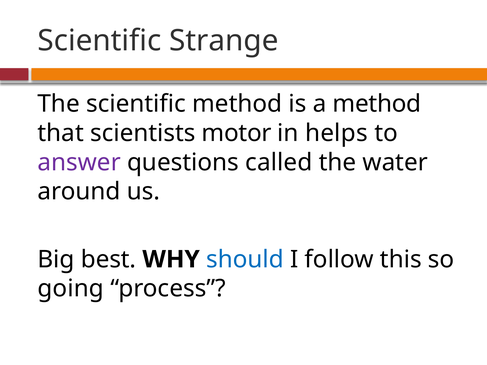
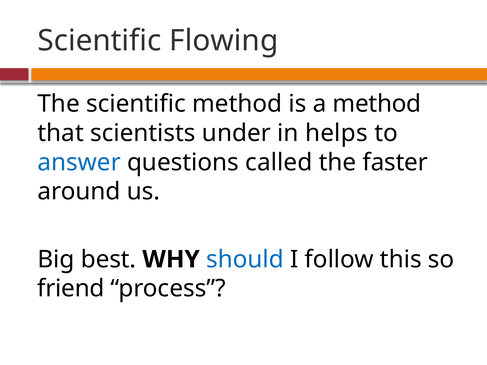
Strange: Strange -> Flowing (224, 41)
motor: motor -> under (236, 133)
answer colour: purple -> blue (79, 162)
water: water -> faster (395, 162)
going: going -> friend (71, 289)
